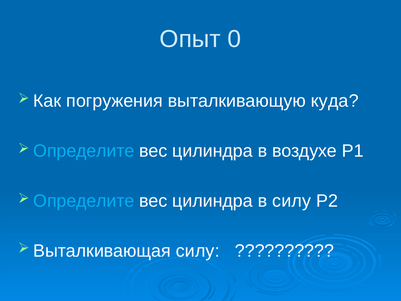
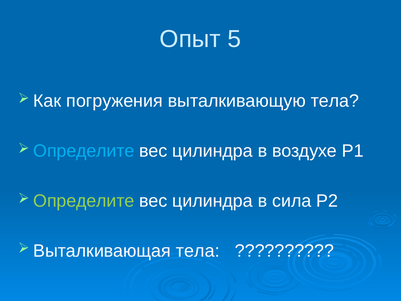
0: 0 -> 5 (234, 39)
выталкивающую куда: куда -> тела (335, 101)
Определите colour: light blue -> light green (84, 201)
в силу: силу -> сила (292, 201)
Выталкивающая силу: силу -> тела (198, 251)
